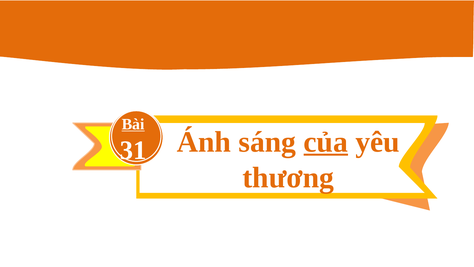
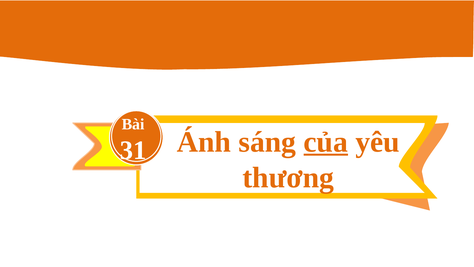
Bài underline: present -> none (133, 124)
